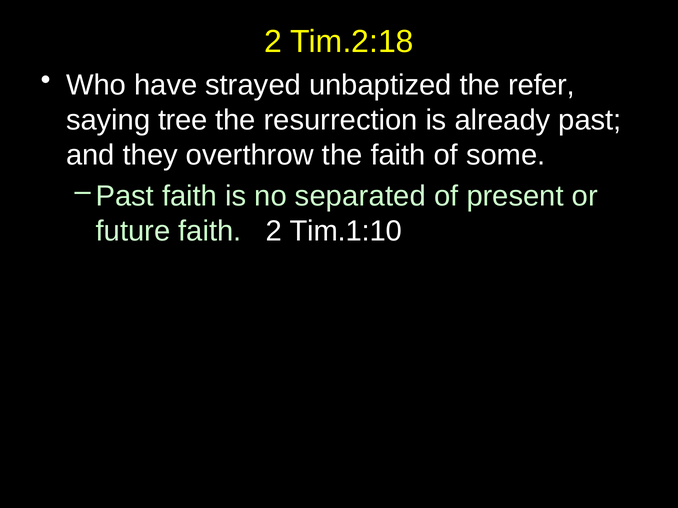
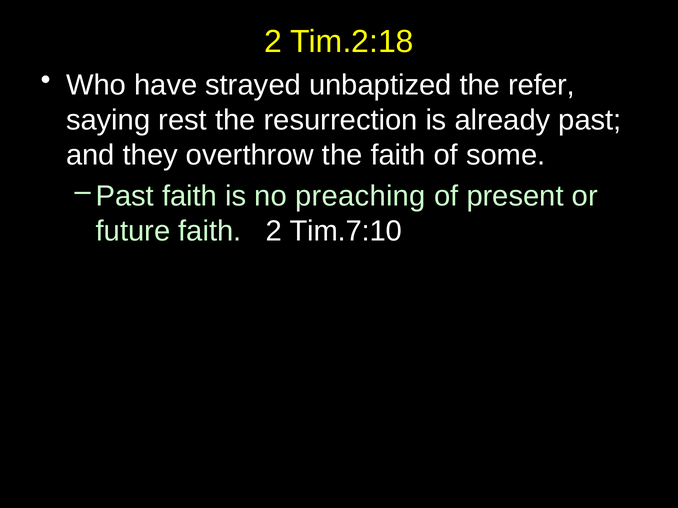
tree: tree -> rest (183, 120)
separated: separated -> preaching (360, 196)
Tim.1:10: Tim.1:10 -> Tim.7:10 (346, 231)
